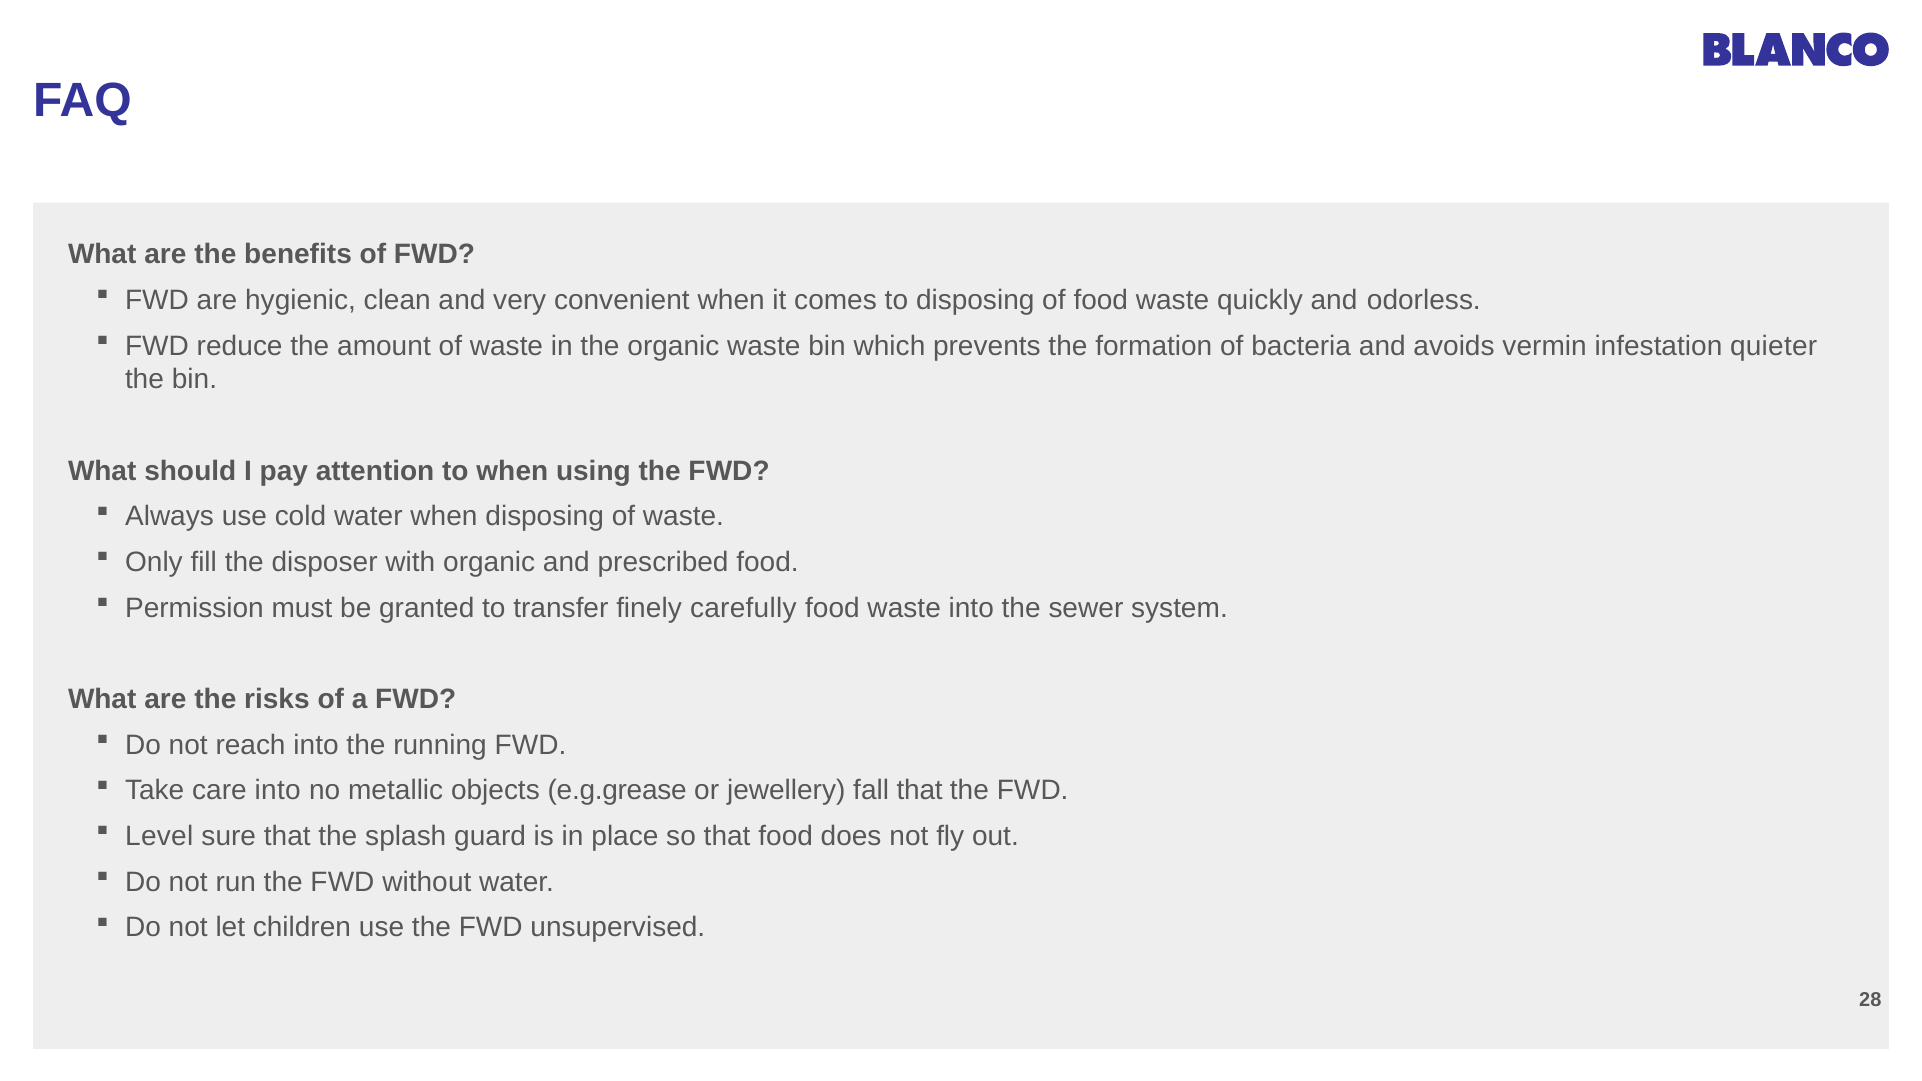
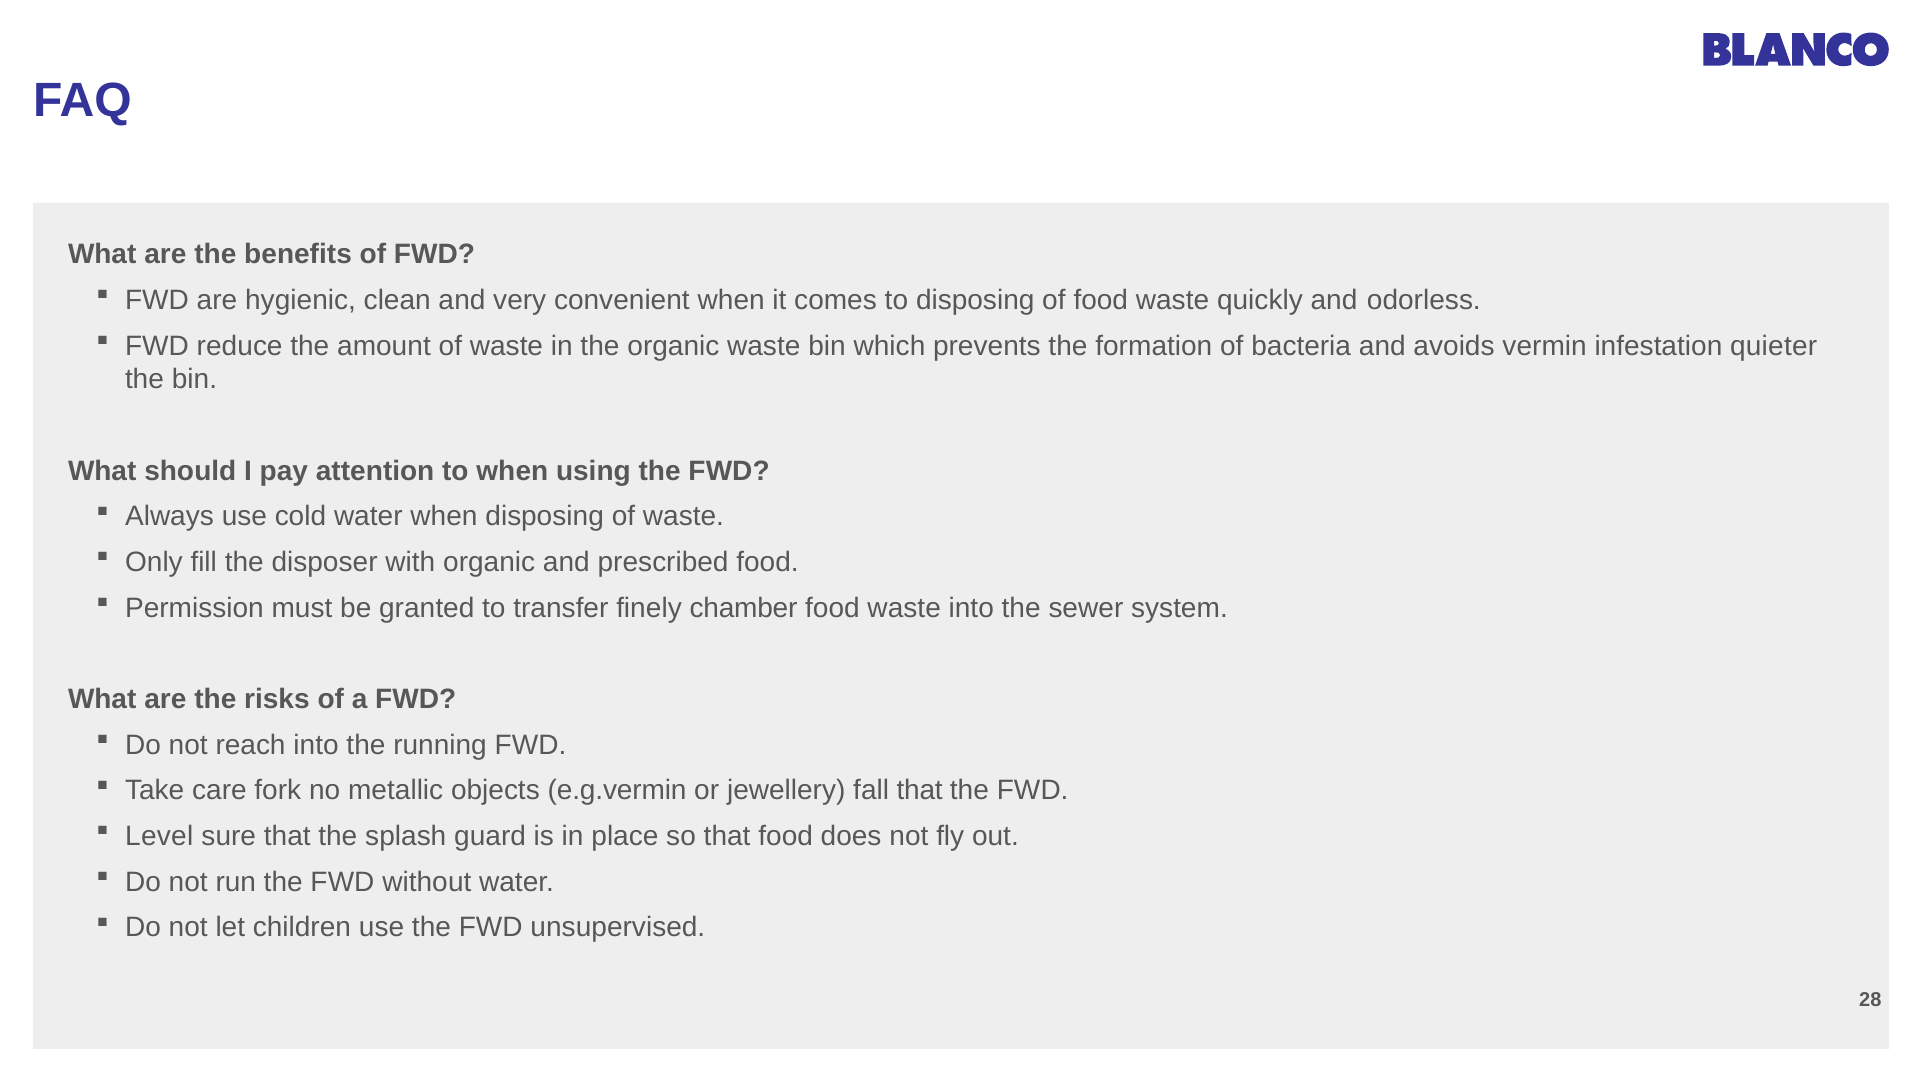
carefully: carefully -> chamber (744, 608)
care into: into -> fork (278, 791)
e.g.grease: e.g.grease -> e.g.vermin (617, 791)
